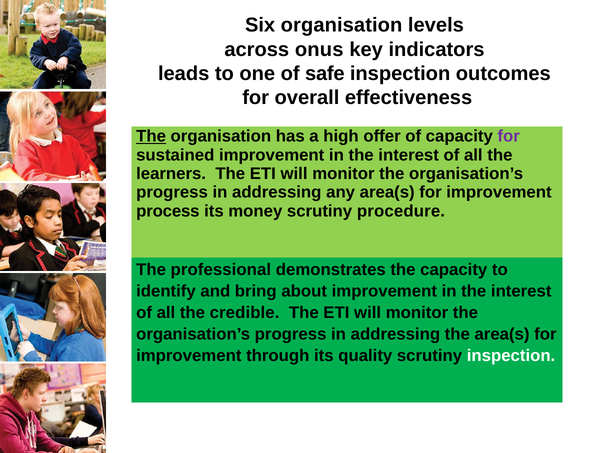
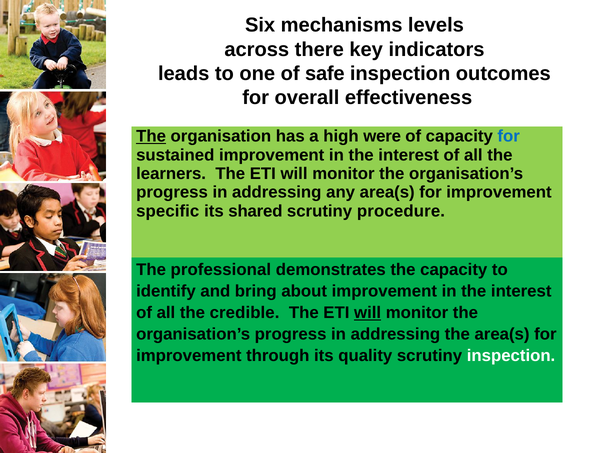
Six organisation: organisation -> mechanisms (342, 25)
onus: onus -> there (319, 49)
offer: offer -> were (382, 136)
for colour: purple -> blue (509, 136)
process: process -> specific (168, 211)
money: money -> shared (255, 211)
will underline: none -> present (368, 312)
